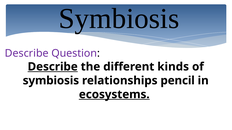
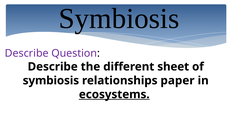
Describe underline: present -> none (53, 67)
kinds: kinds -> sheet (173, 67)
pencil: pencil -> paper (178, 81)
